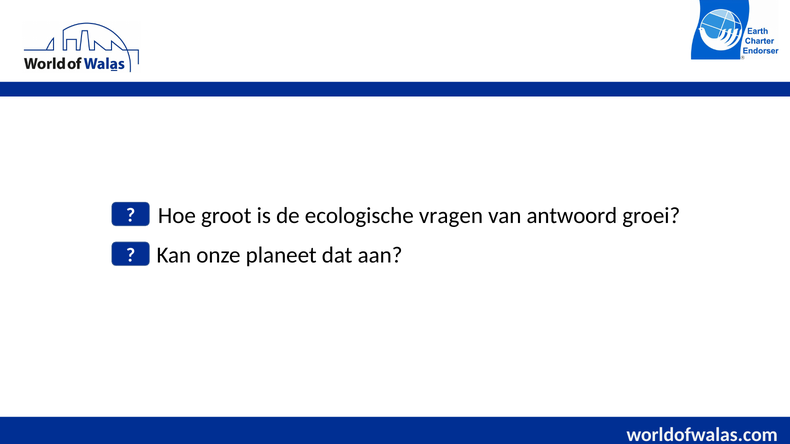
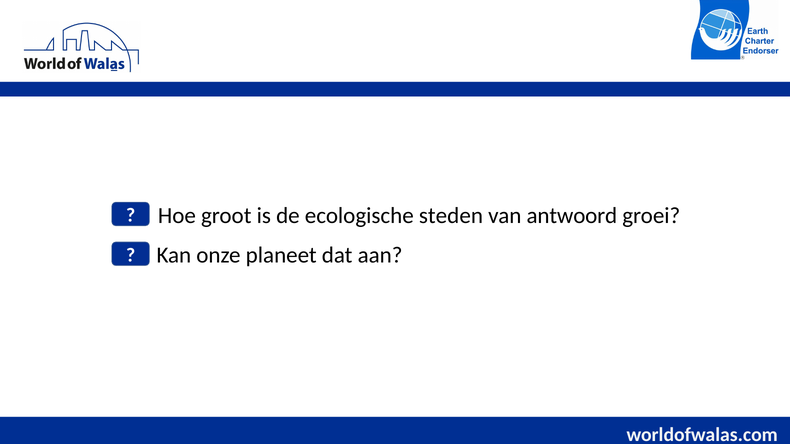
vragen: vragen -> steden (451, 216)
